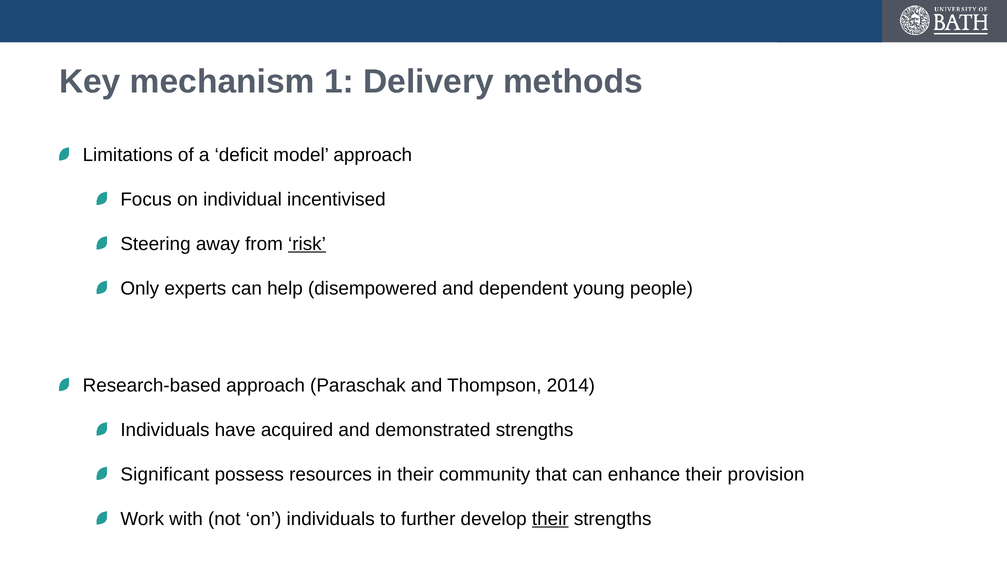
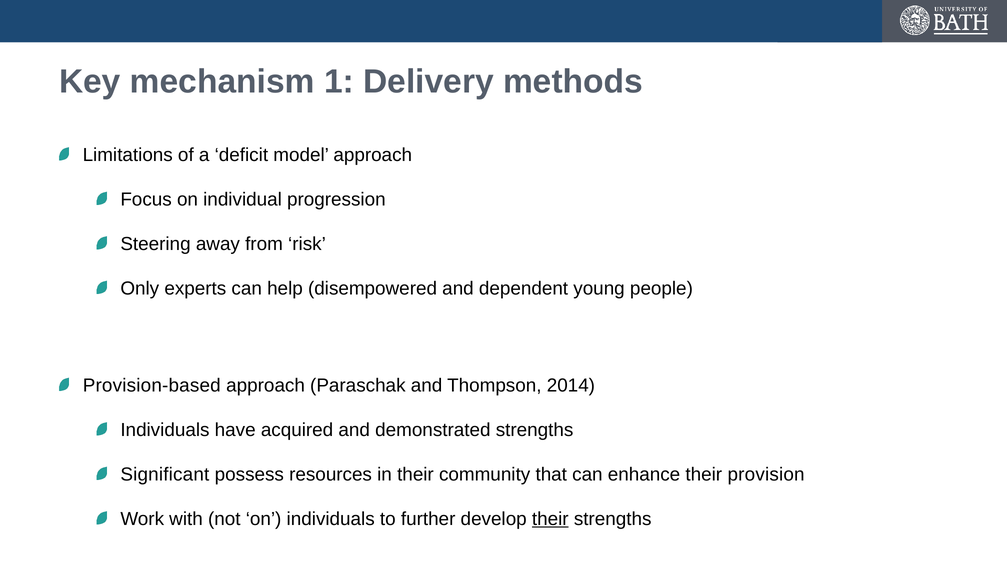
incentivised: incentivised -> progression (336, 200)
risk underline: present -> none (307, 244)
Research-based: Research-based -> Provision-based (152, 386)
